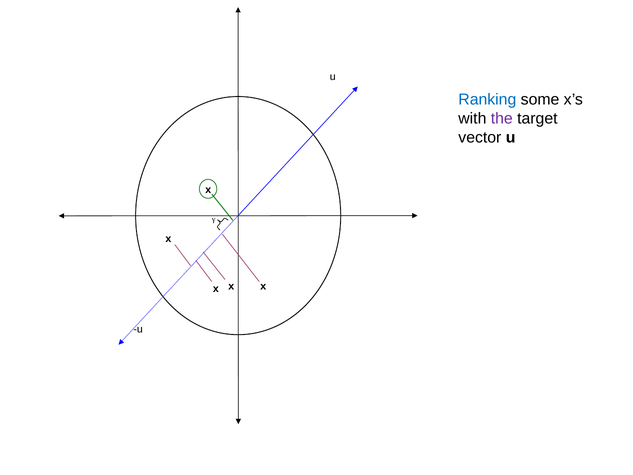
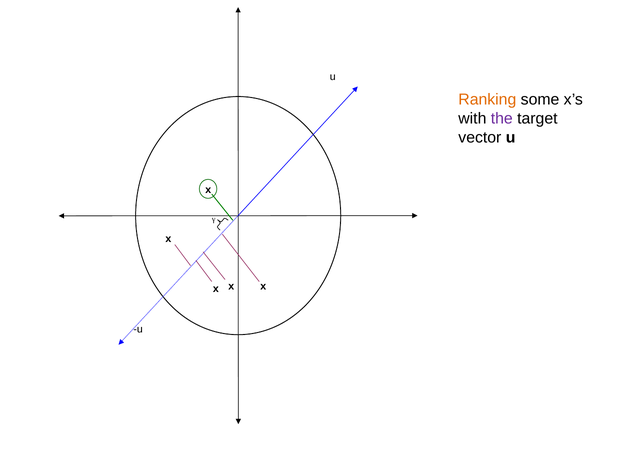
Ranking colour: blue -> orange (487, 100)
